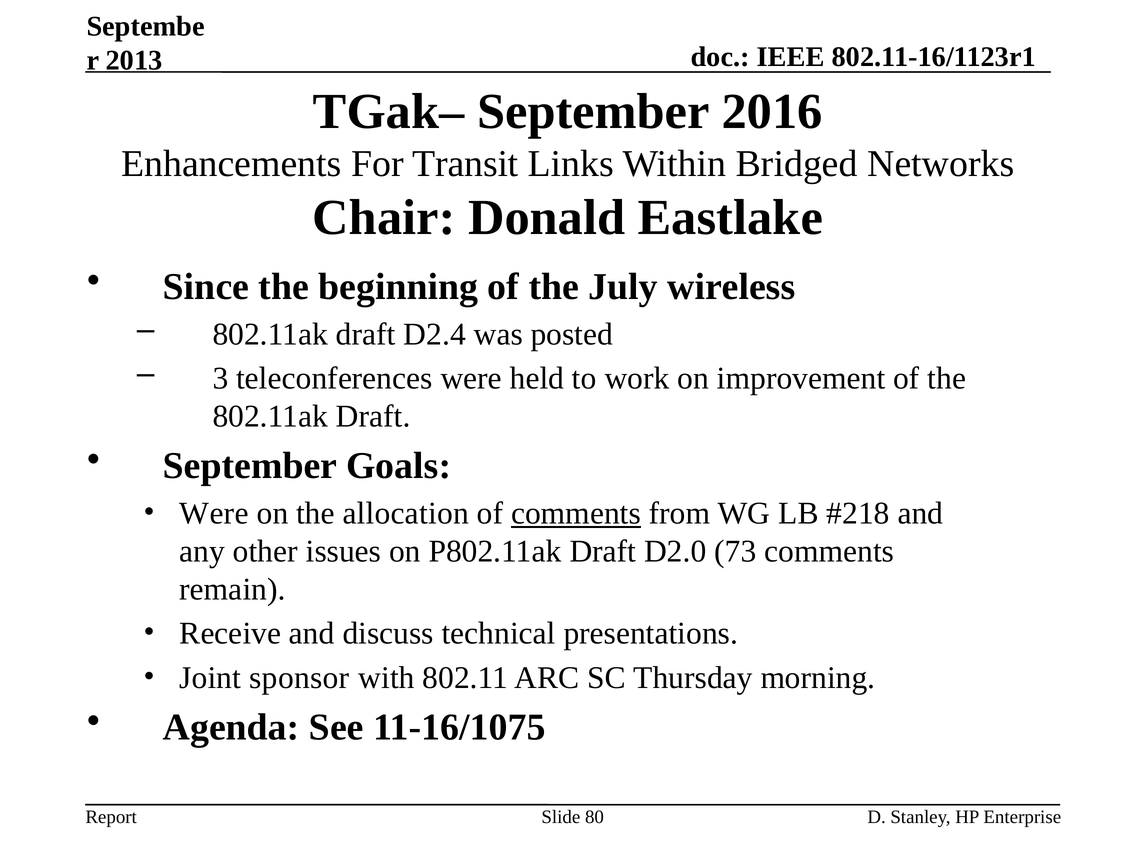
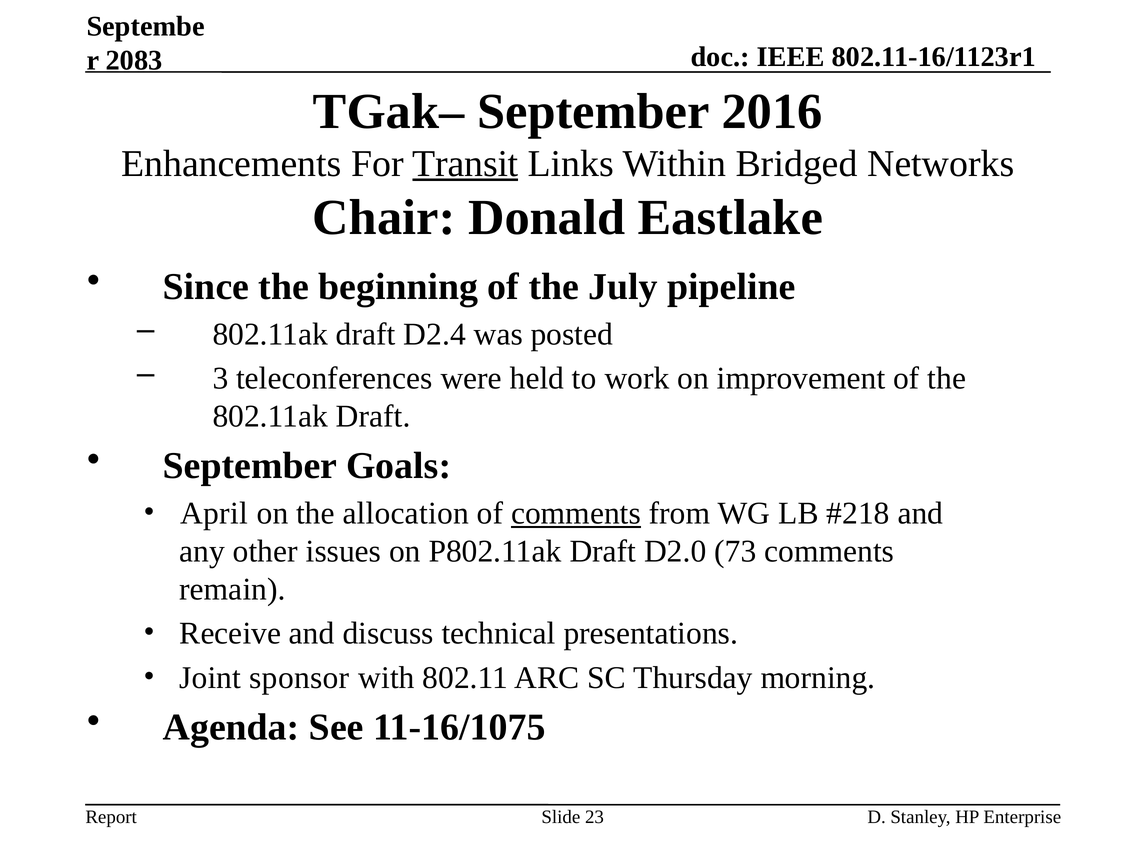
2013: 2013 -> 2083 (134, 61)
Transit underline: none -> present (465, 164)
wireless: wireless -> pipeline (731, 287)
Were: Were -> April (214, 513)
80: 80 -> 23 (594, 817)
